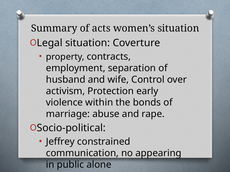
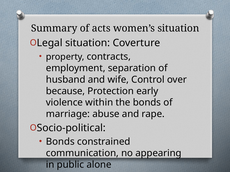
activism: activism -> because (65, 91)
Jeffrey: Jeffrey -> Bonds (60, 142)
